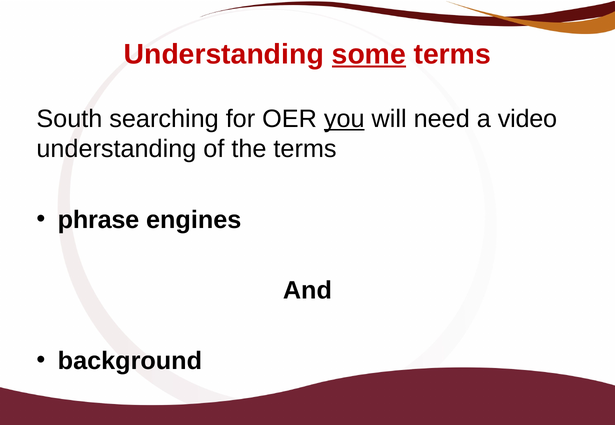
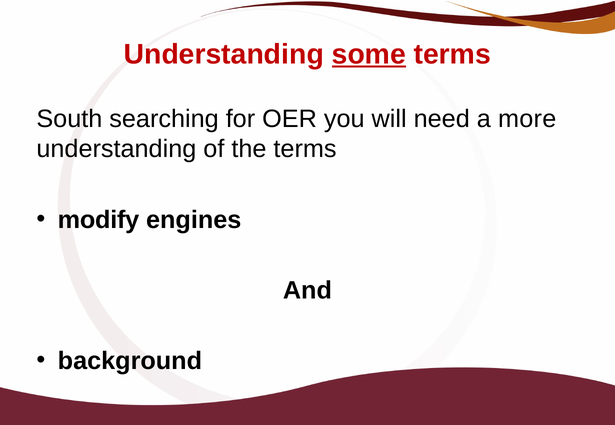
you underline: present -> none (344, 119)
video: video -> more (527, 119)
phrase: phrase -> modify (98, 220)
